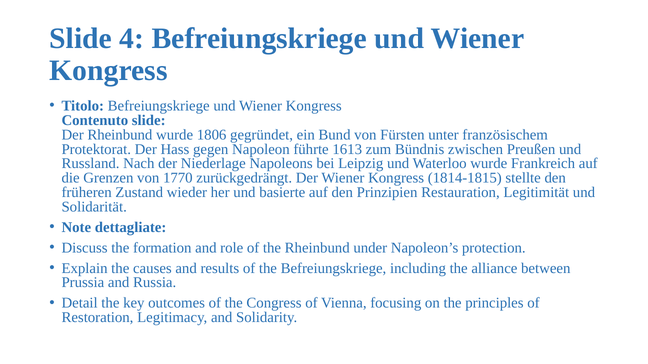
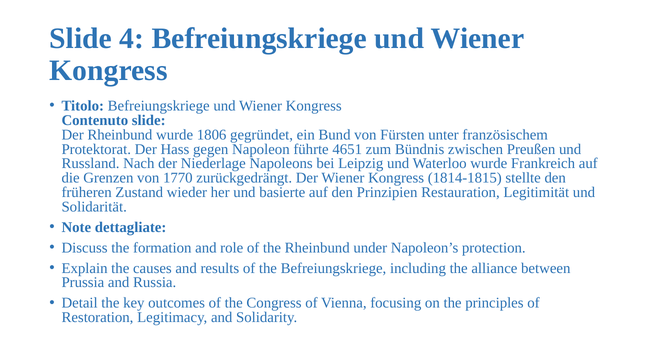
1613: 1613 -> 4651 (347, 149)
